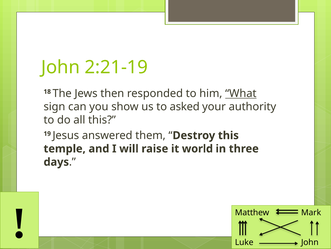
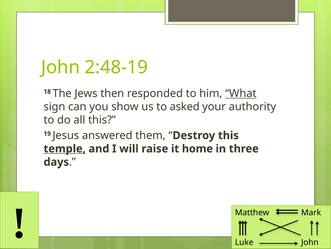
2:21-19: 2:21-19 -> 2:48-19 (116, 67)
temple underline: none -> present (65, 148)
world: world -> home (197, 148)
